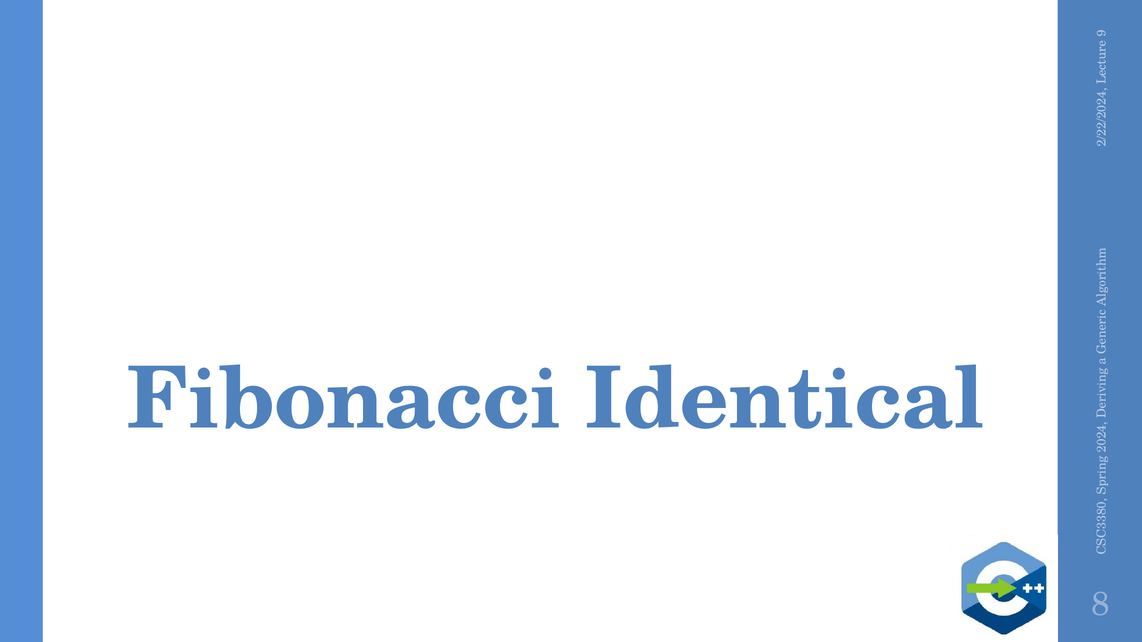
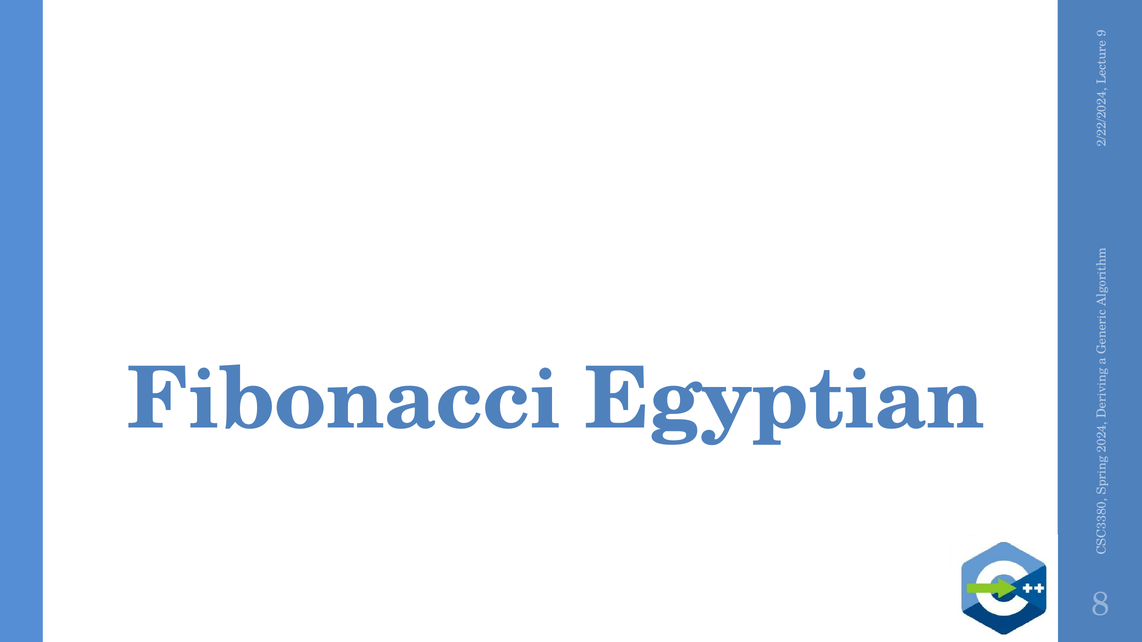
Identical: Identical -> Egyptian (785, 400)
